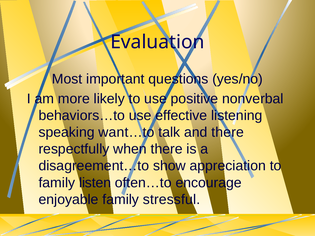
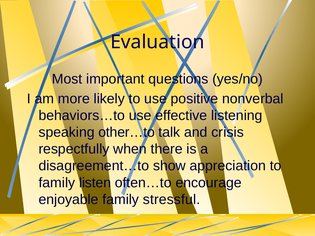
want…to: want…to -> other…to (127, 132)
and there: there -> crisis (228, 132)
